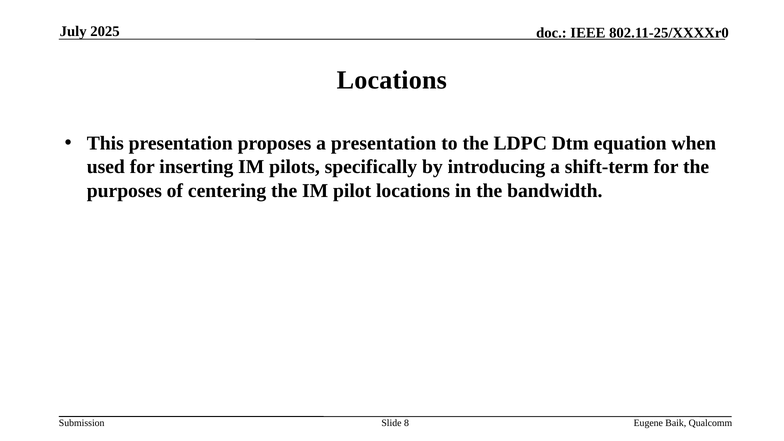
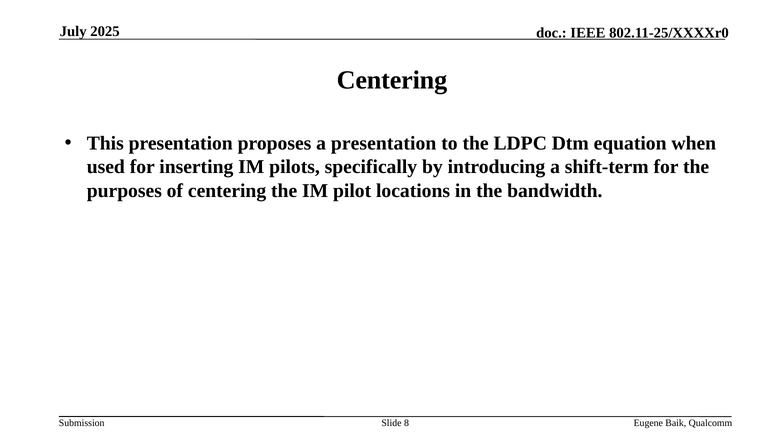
Locations: Locations -> Centering (392, 80)
